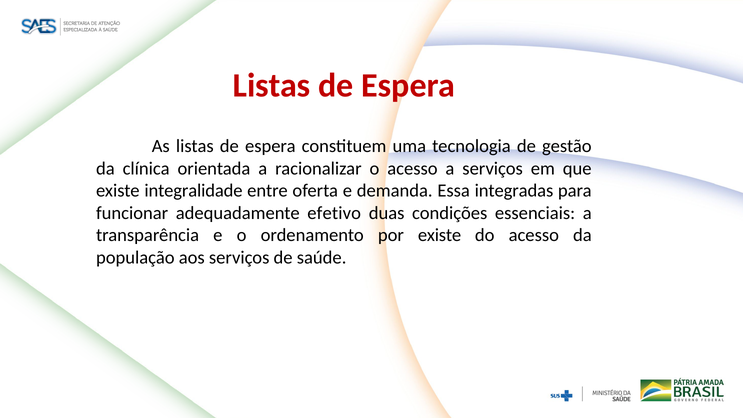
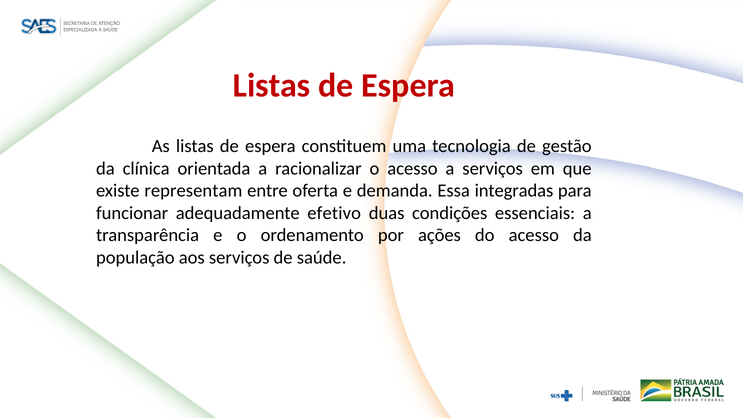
integralidade: integralidade -> representam (193, 191)
por existe: existe -> ações (439, 235)
